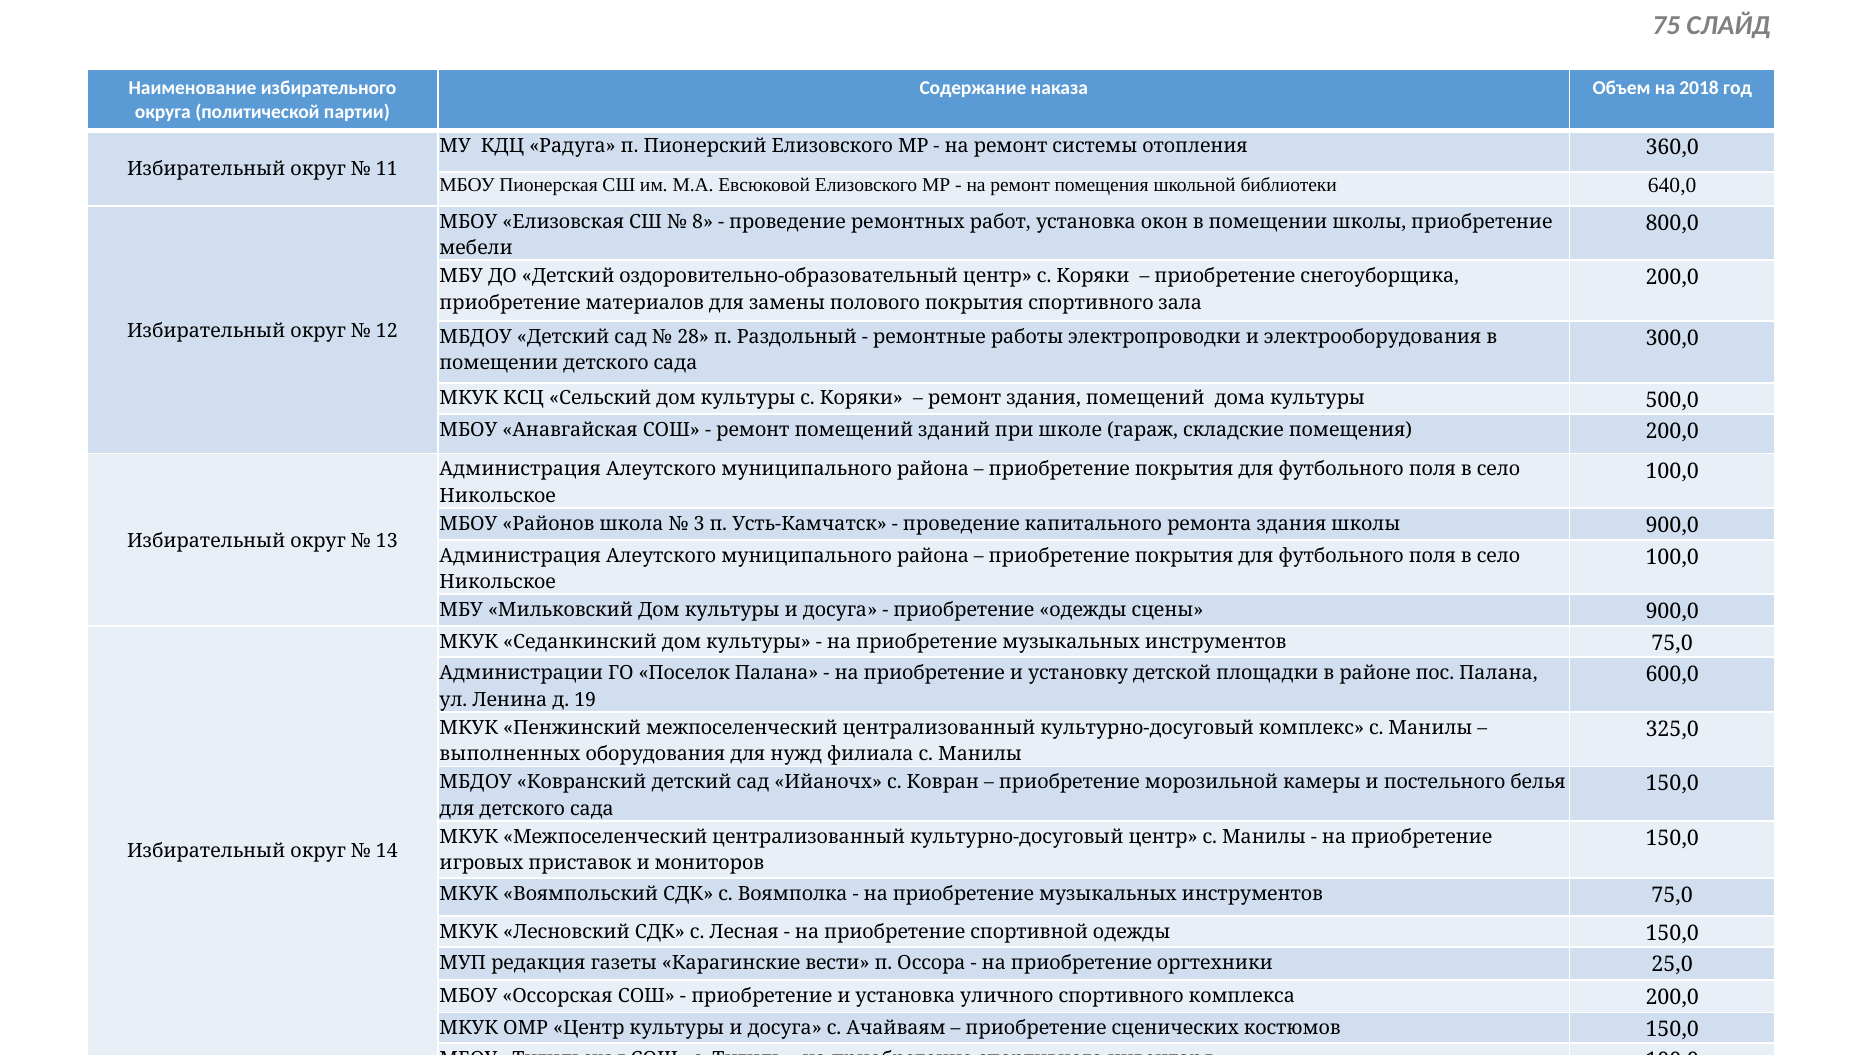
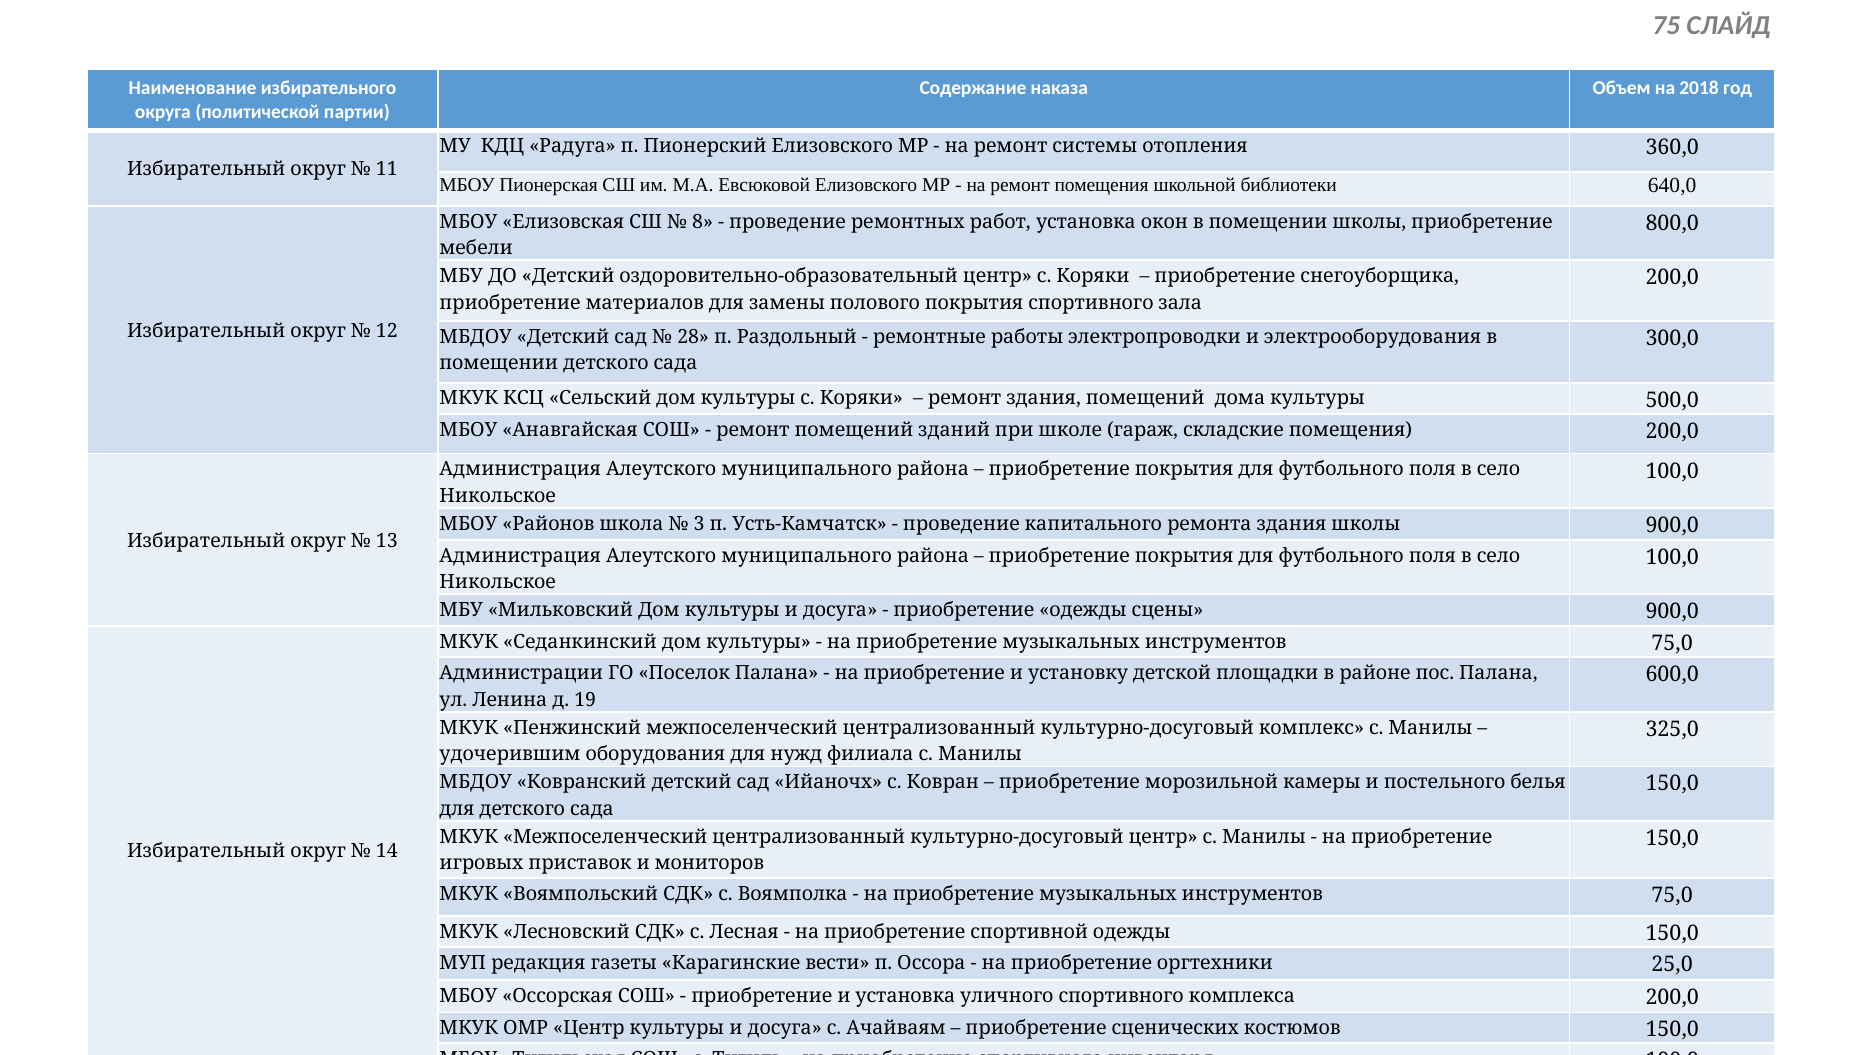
выполненных: выполненных -> удочерившим (510, 754)
